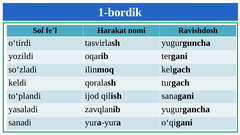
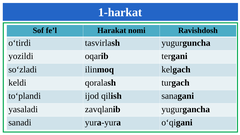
1-bordik: 1-bordik -> 1-harkat (120, 12)
